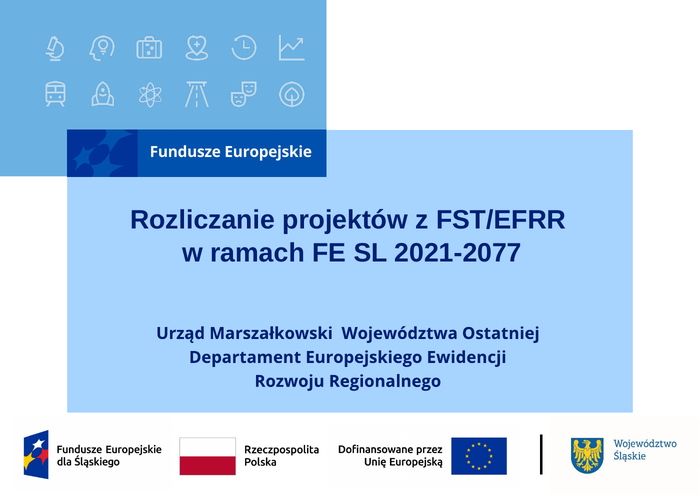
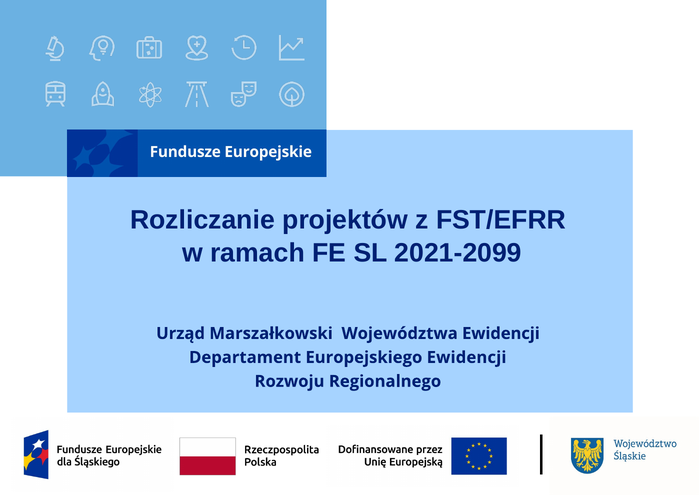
2021-2077: 2021-2077 -> 2021-2099 (458, 253)
Województwa Ostatniej: Ostatniej -> Ewidencji (501, 333)
